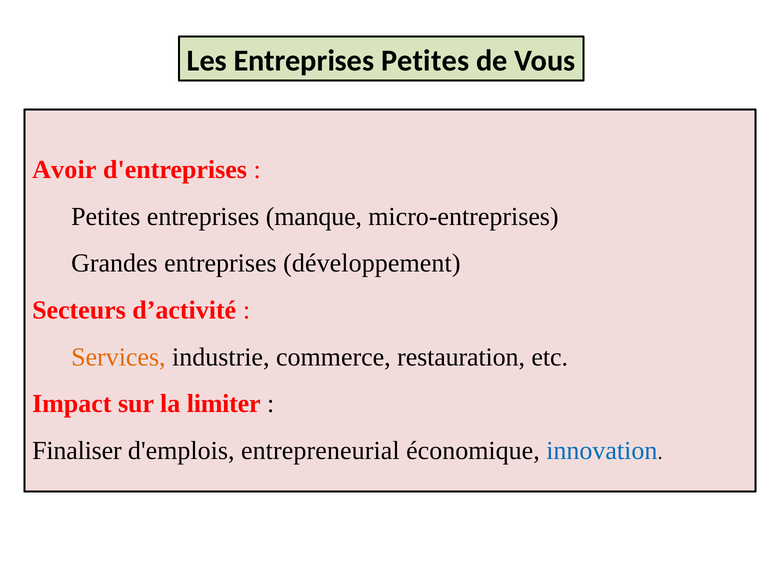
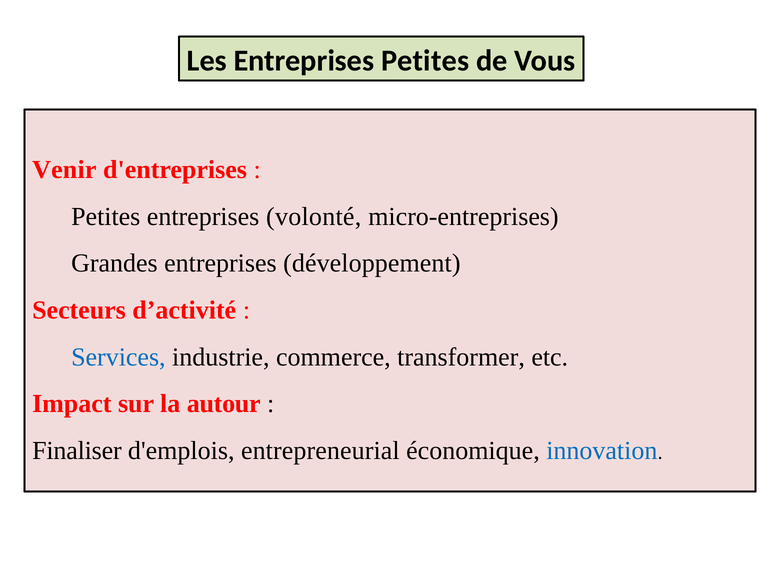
Avoir: Avoir -> Venir (64, 170)
manque: manque -> volonté (314, 217)
Services colour: orange -> blue (118, 357)
restauration: restauration -> transformer (461, 357)
limiter: limiter -> autour (224, 404)
